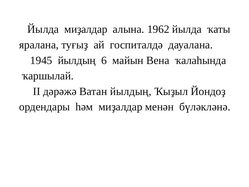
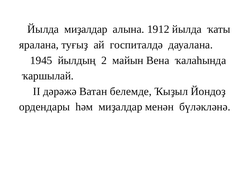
1962: 1962 -> 1912 (158, 29)
6: 6 -> 2 (104, 60)
Ватан йылдың: йылдың -> белемде (131, 91)
